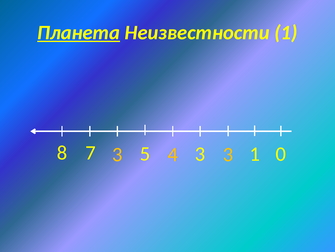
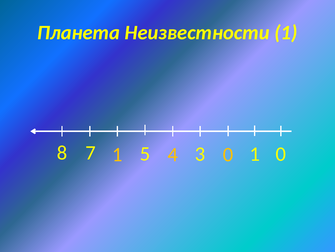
Планета underline: present -> none (79, 32)
8 3: 3 -> 1 (117, 154)
4 3: 3 -> 0 (228, 154)
